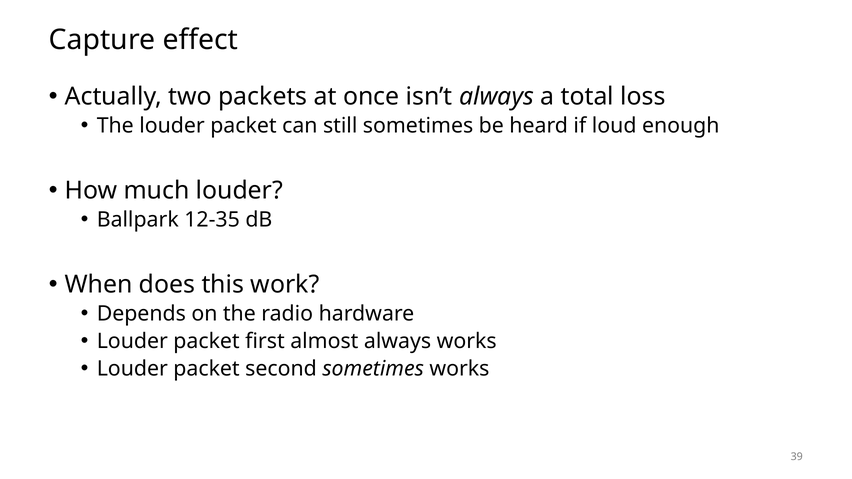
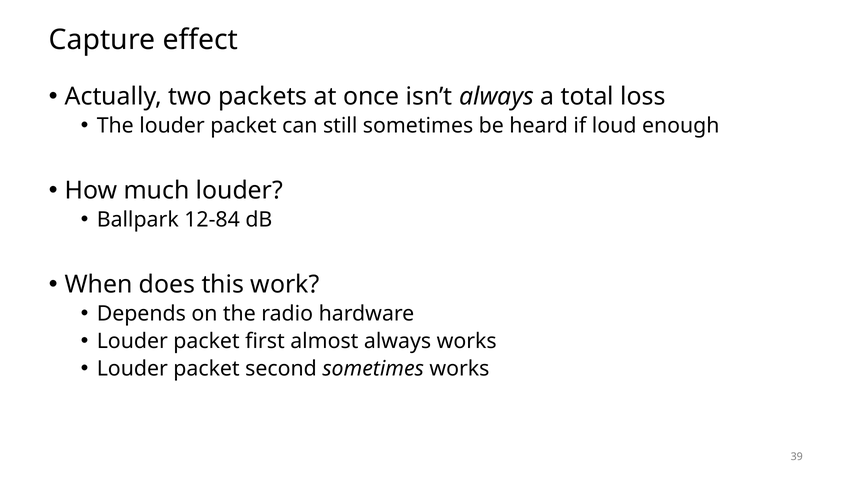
12-35: 12-35 -> 12-84 (212, 220)
